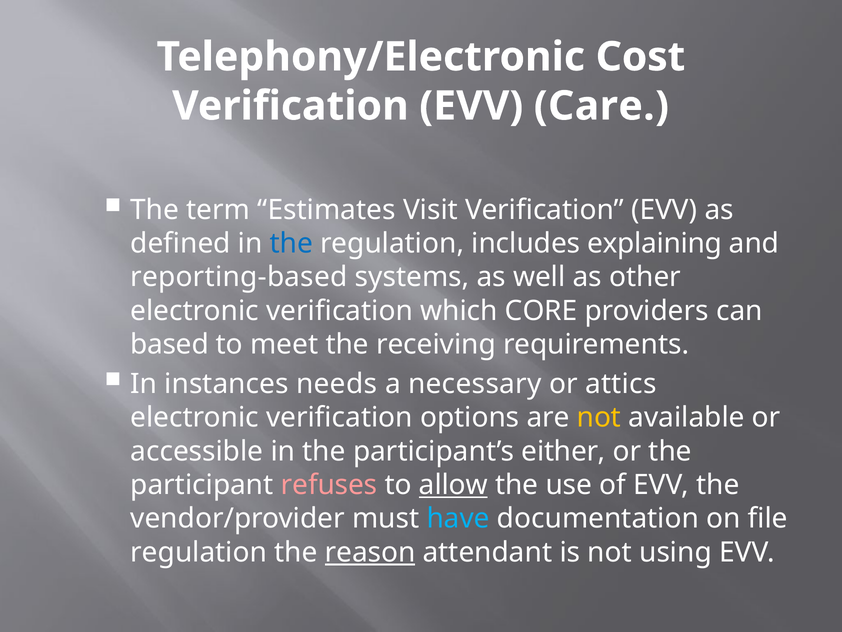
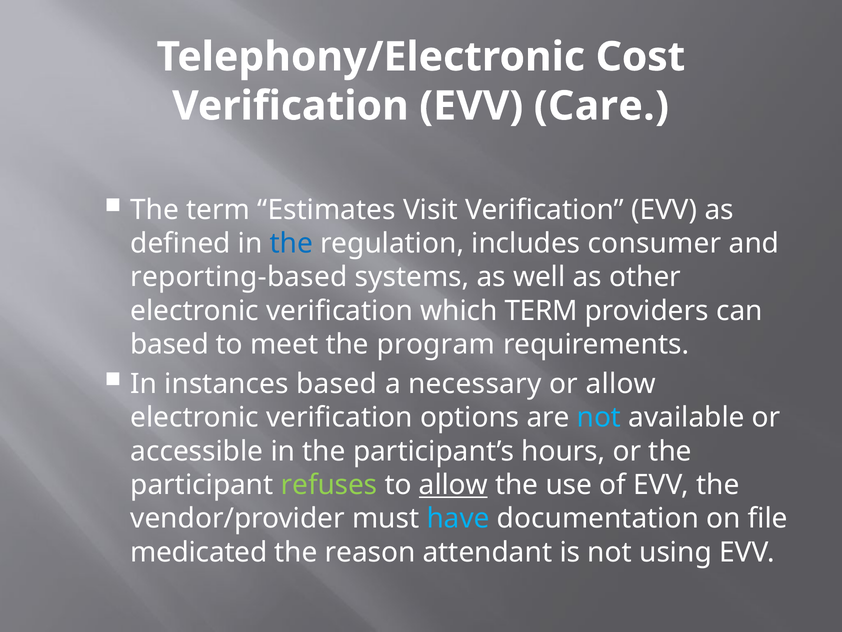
explaining: explaining -> consumer (655, 243)
which CORE: CORE -> TERM (541, 311)
receiving: receiving -> program (436, 344)
instances needs: needs -> based (337, 384)
or attics: attics -> allow (621, 384)
not colour: yellow -> light blue (599, 417)
either: either -> hours (563, 451)
refuses colour: pink -> light green (329, 485)
regulation: regulation -> medicated (199, 552)
reason underline: present -> none (370, 552)
